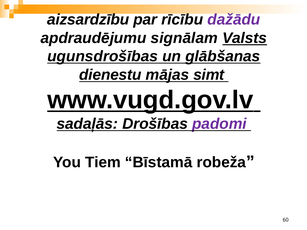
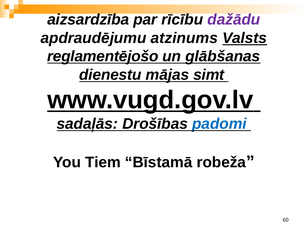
aizsardzību: aizsardzību -> aizsardzība (88, 20)
signālam: signālam -> atzinums (184, 38)
ugunsdrošības: ugunsdrošības -> reglamentējošo (103, 56)
padomi colour: purple -> blue (219, 124)
